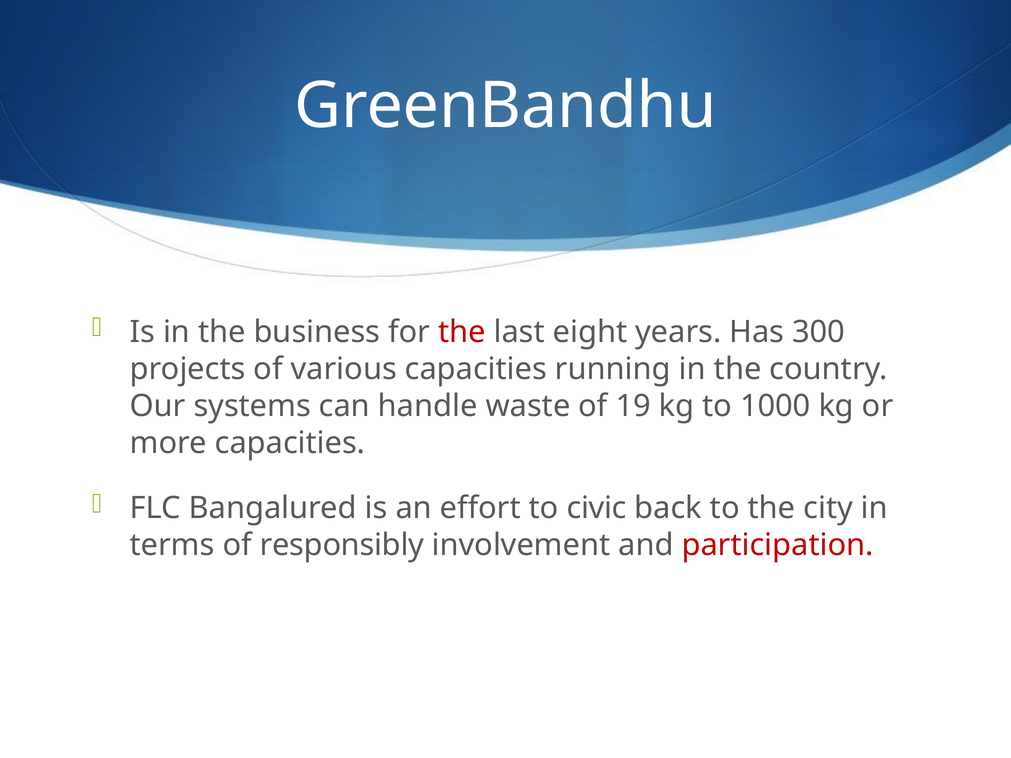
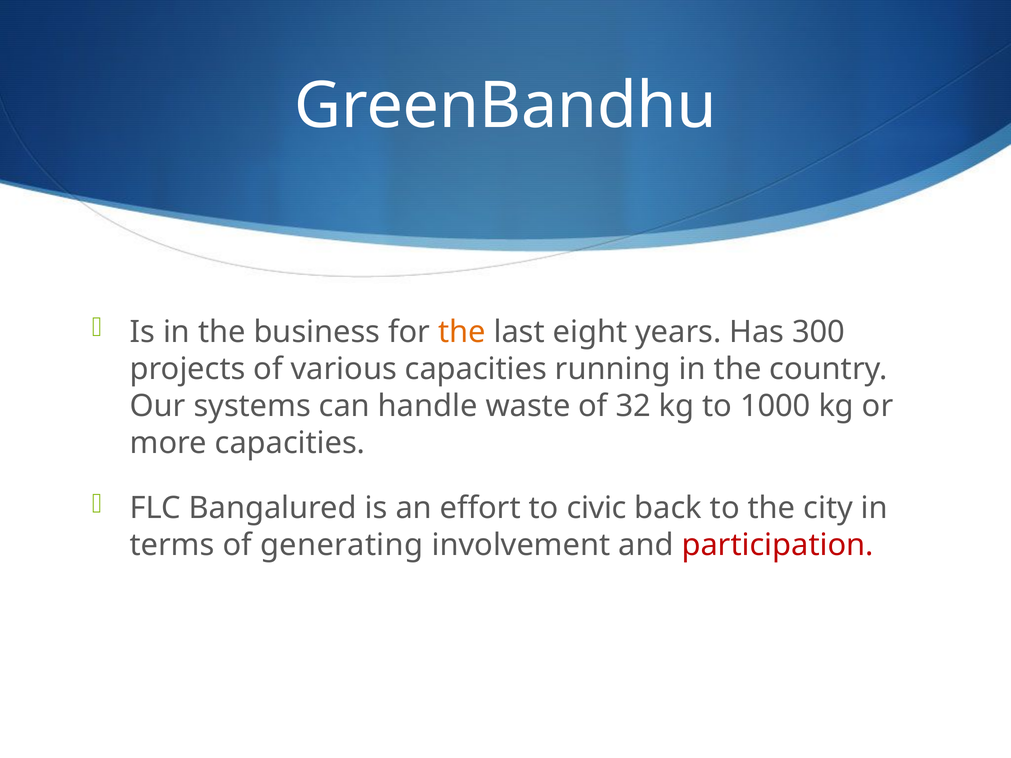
the colour: red -> orange (462, 332)
19: 19 -> 32 (633, 406)
responsibly: responsibly -> generating (342, 545)
